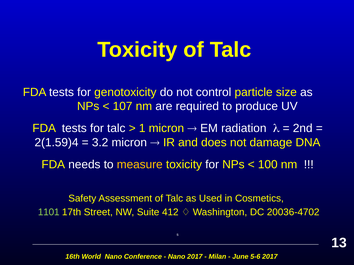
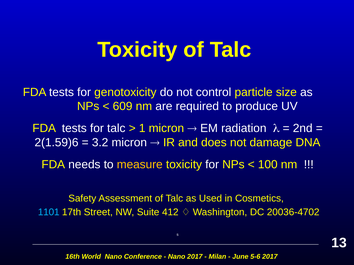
107: 107 -> 609 (123, 107)
2(1.59)4: 2(1.59)4 -> 2(1.59)6 (57, 143)
1101 colour: light green -> light blue (49, 213)
